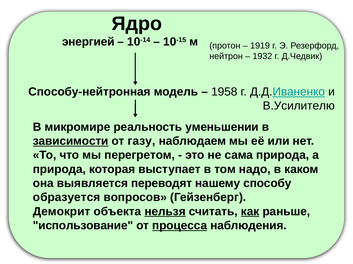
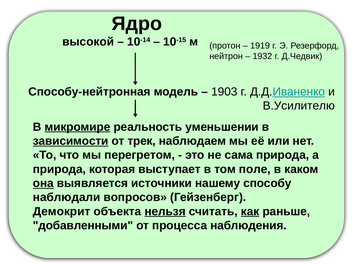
энергией: энергией -> высокой (88, 42)
1958: 1958 -> 1903 (224, 92)
микромире underline: none -> present (77, 127)
газу: газу -> трек (142, 141)
надо: надо -> поле (255, 170)
она underline: none -> present (43, 184)
переводят: переводят -> источники (162, 184)
образуется: образуется -> наблюдали (67, 198)
использование: использование -> добавленными (83, 226)
процесса underline: present -> none (180, 226)
